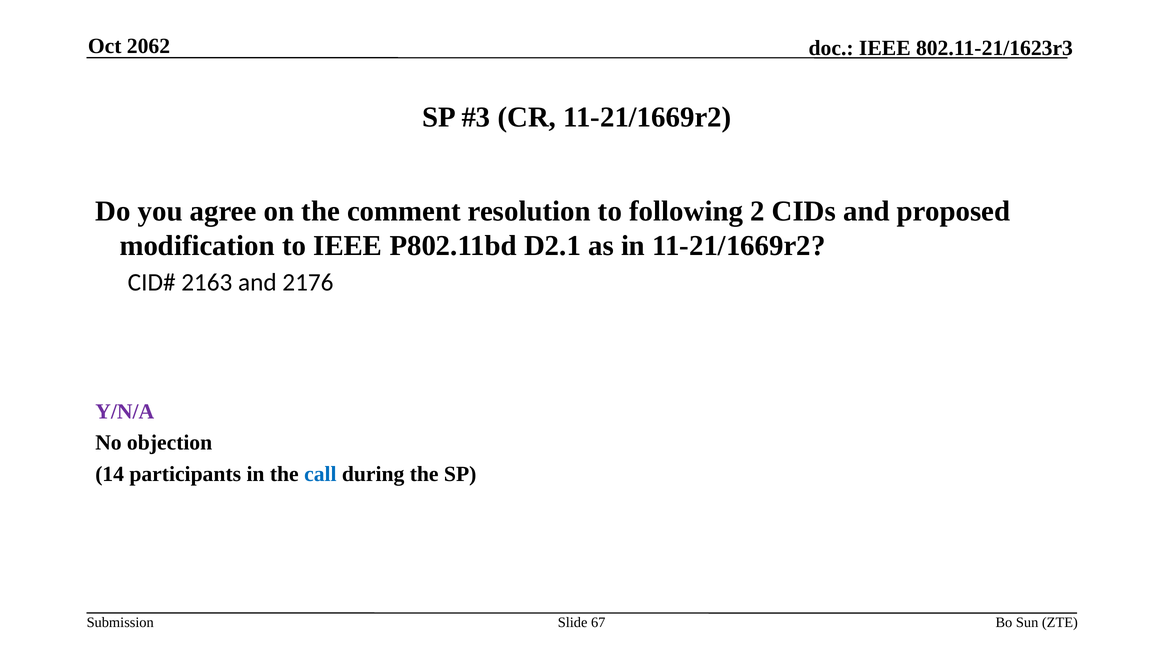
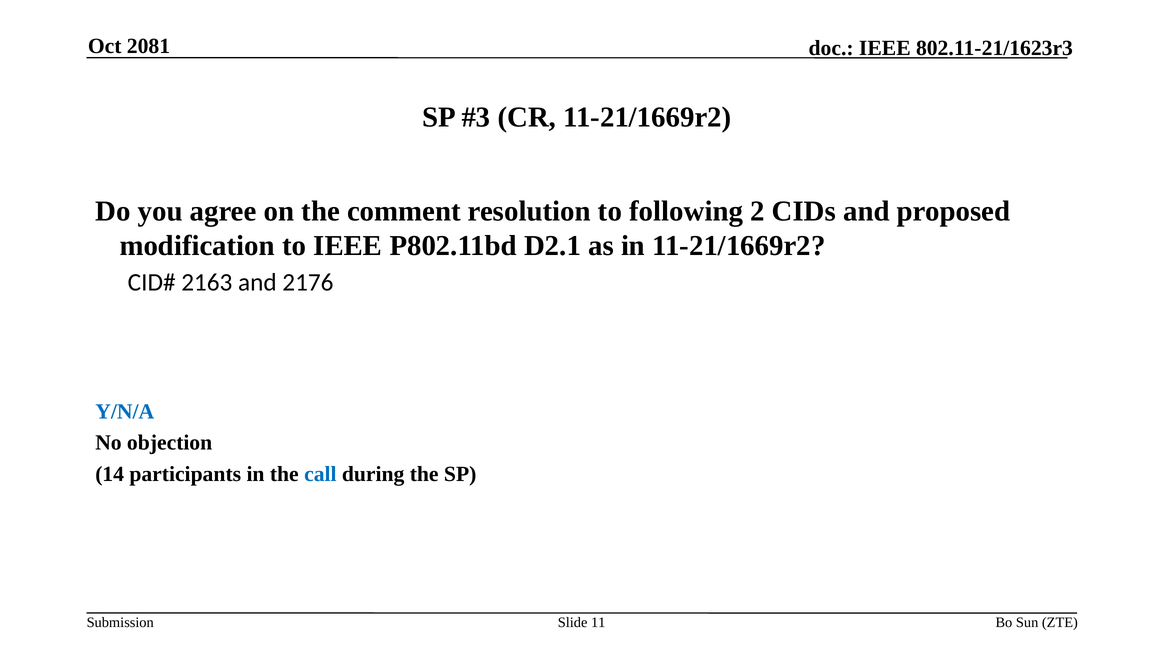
2062: 2062 -> 2081 (148, 46)
Y/N/A colour: purple -> blue (125, 412)
67: 67 -> 11 (598, 623)
